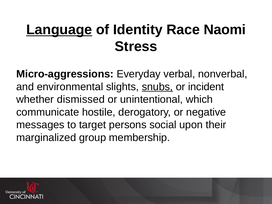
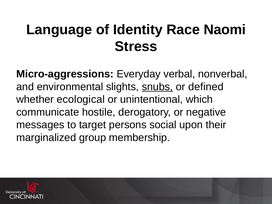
Language underline: present -> none (59, 30)
incident: incident -> defined (206, 87)
dismissed: dismissed -> ecological (81, 99)
